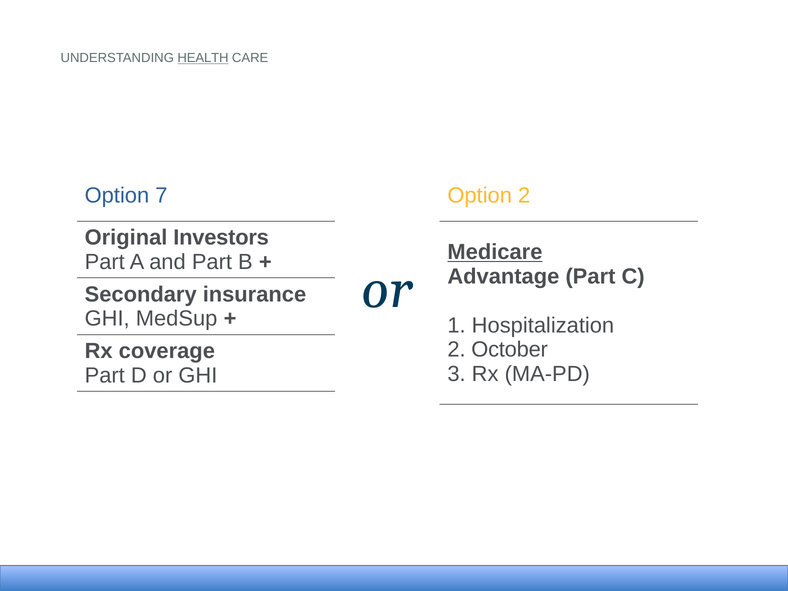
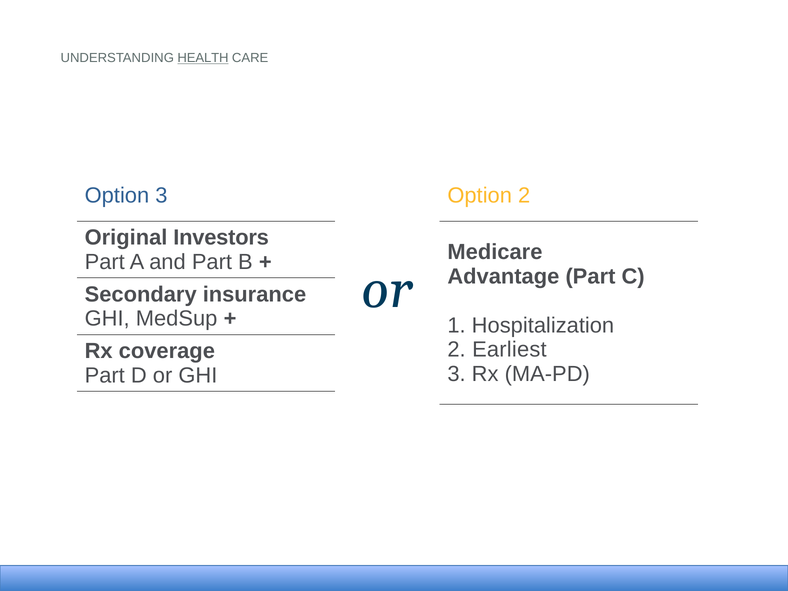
Option 7: 7 -> 3 (161, 195)
Medicare underline: present -> none (495, 252)
October: October -> Earliest (509, 350)
